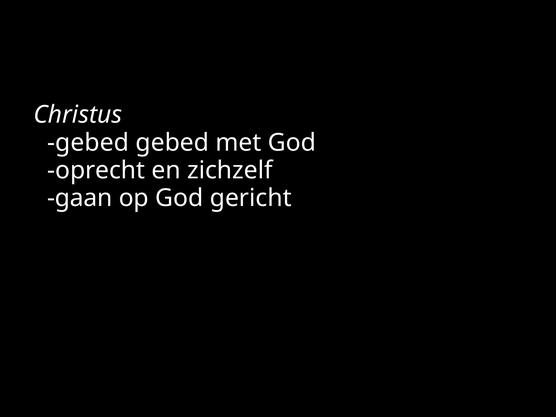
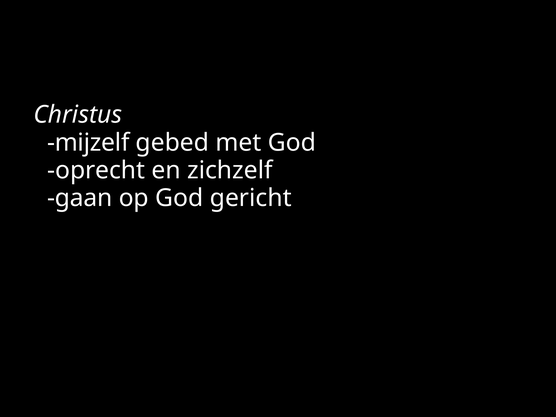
gebed: gebed -> mijzelf (88, 143)
